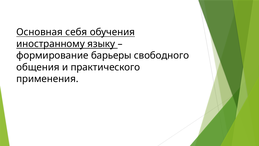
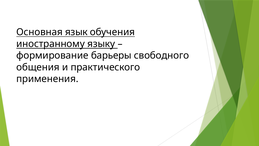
себя: себя -> язык (76, 32)
